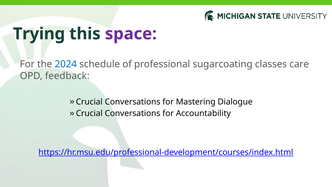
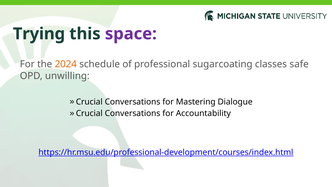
2024 colour: blue -> orange (66, 64)
care: care -> safe (299, 64)
feedback: feedback -> unwilling (67, 76)
